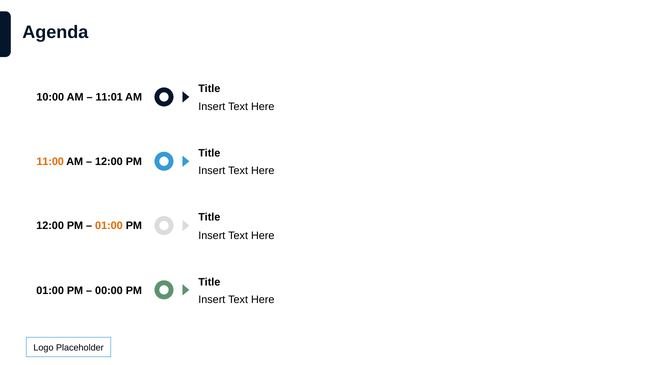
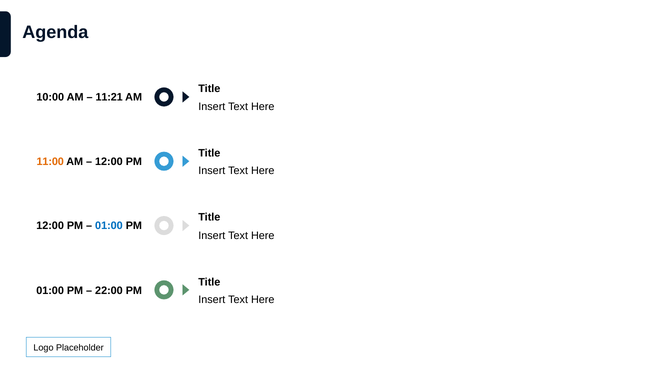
11:01: 11:01 -> 11:21 (109, 97)
01:00 colour: orange -> blue (109, 226)
00:00: 00:00 -> 22:00 (109, 291)
